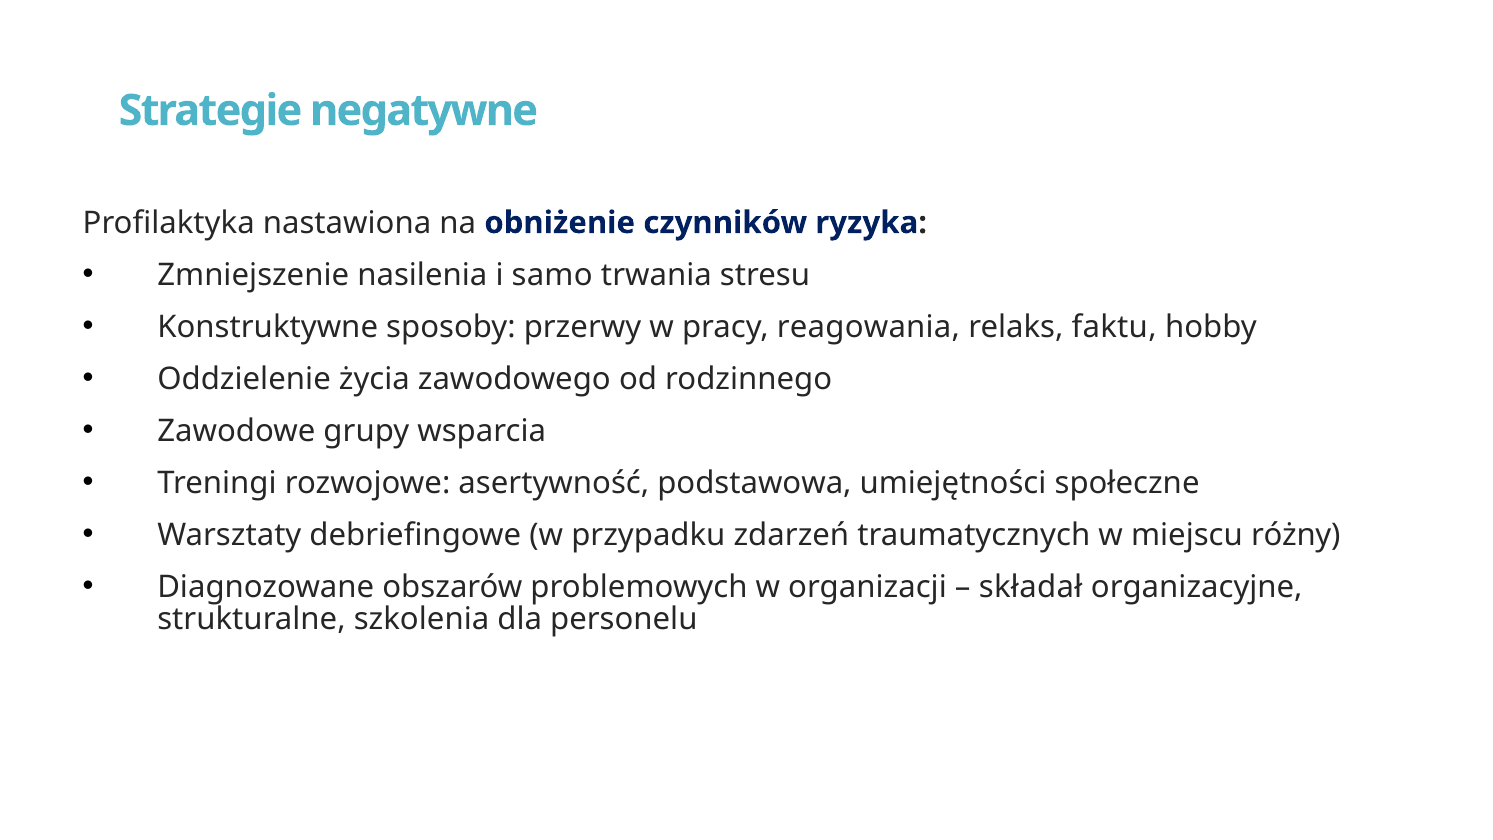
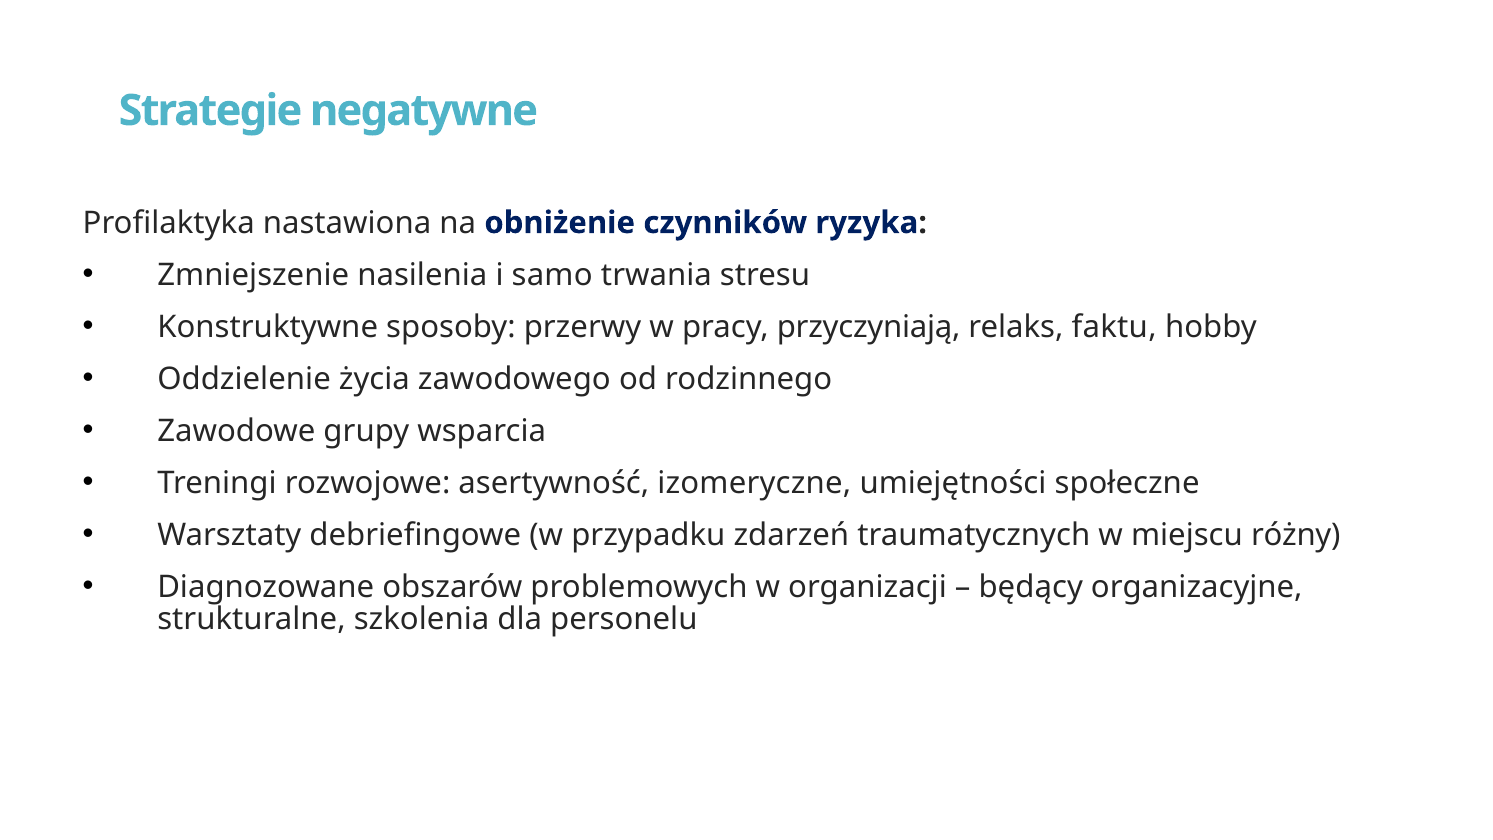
reagowania: reagowania -> przyczyniają (869, 327)
podstawowa: podstawowa -> izomeryczne (754, 483)
składał: składał -> będący (1031, 587)
